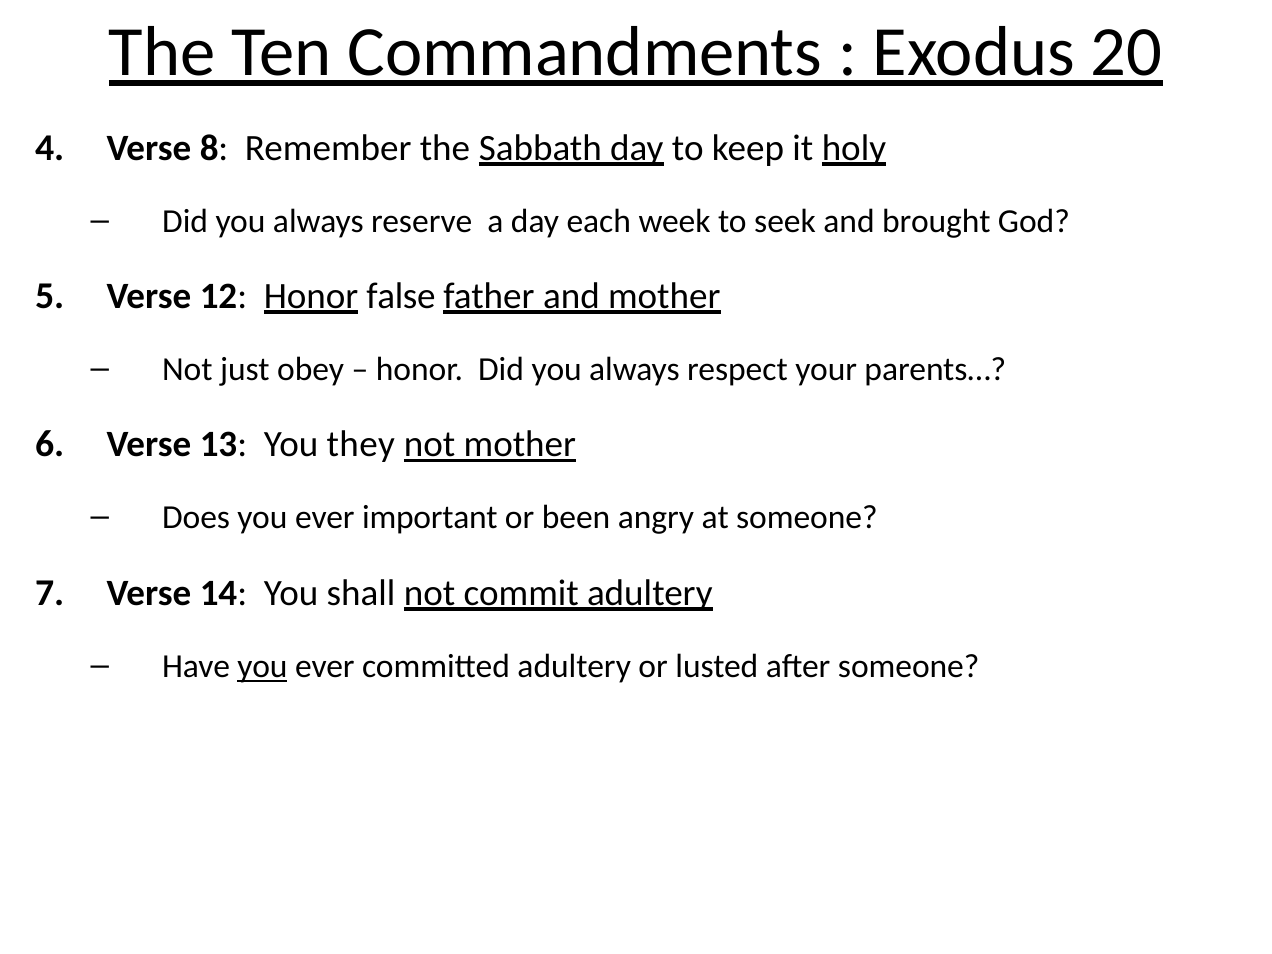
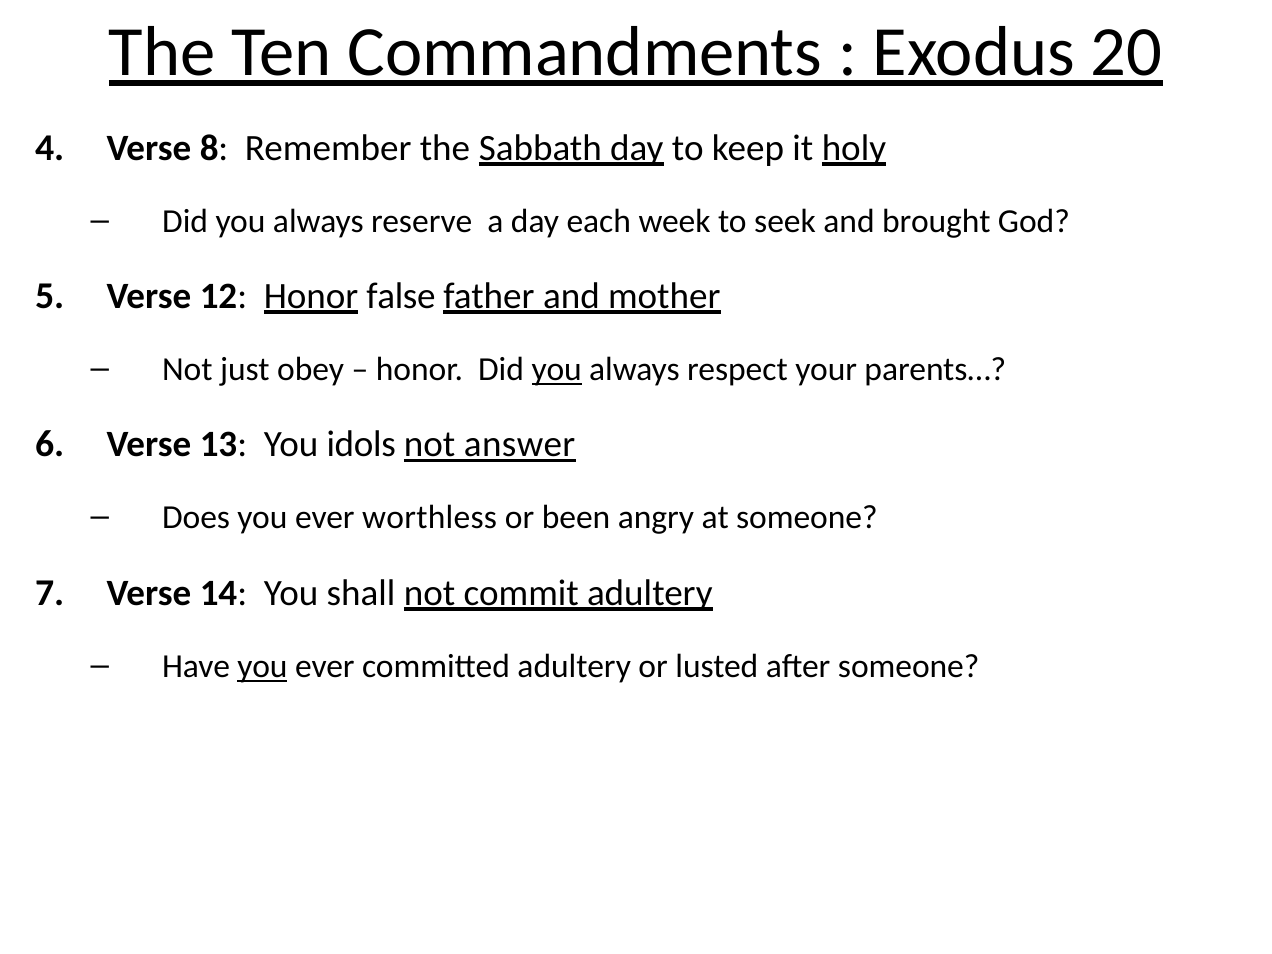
you underline: none -> present (557, 369)
they: they -> idols (361, 445)
not mother: mother -> answer (520, 445)
important: important -> worthless (430, 518)
